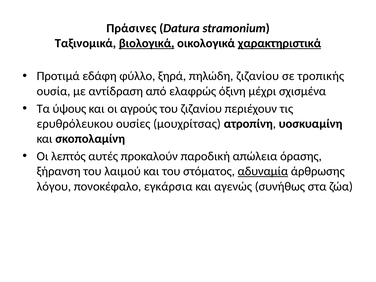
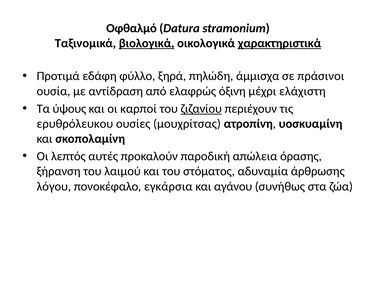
Πράσινες: Πράσινες -> Οφθαλμό (131, 28)
πηλώδη ζιζανίου: ζιζανίου -> άμμισχα (258, 76)
τροπικής: τροπικής -> πράσινοι (321, 76)
σχισμένα: σχισμένα -> ελάχιστη (302, 91)
αγρούς: αγρούς -> καρποί (139, 109)
ζιζανίου underline: none -> present (201, 109)
αδυναμία underline: present -> none (263, 171)
αγενώς: αγενώς -> αγάνου (233, 186)
